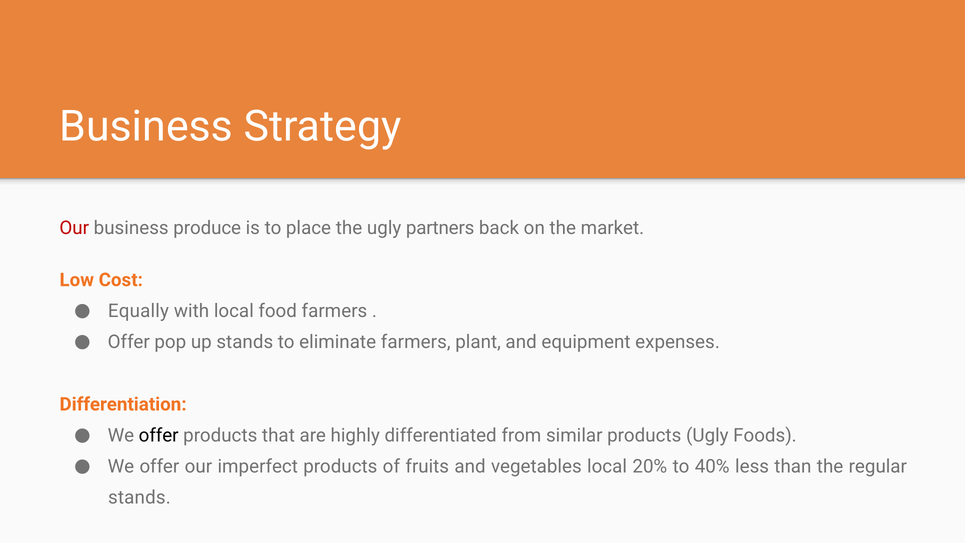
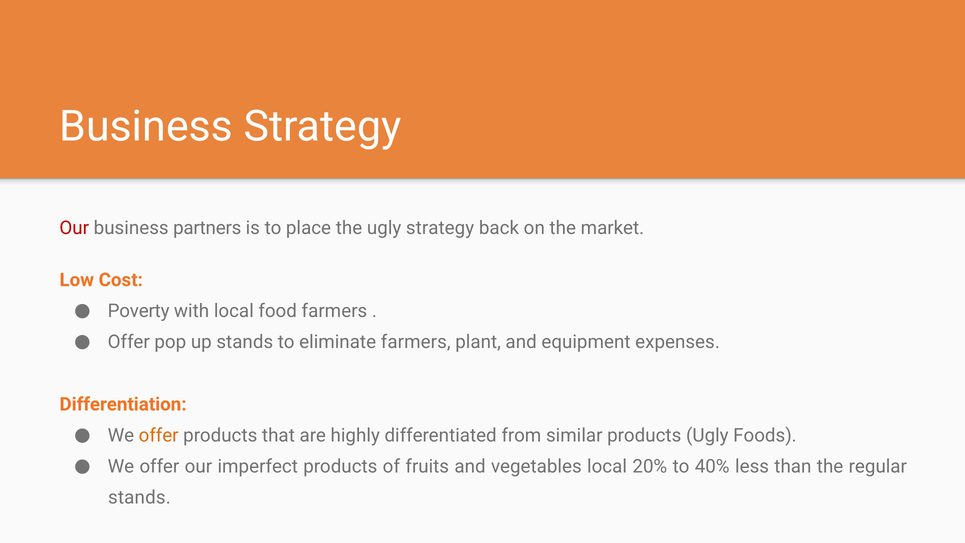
produce: produce -> partners (207, 228)
ugly partners: partners -> strategy (440, 228)
Equally: Equally -> Poverty (139, 311)
offer colour: black -> orange (159, 435)
